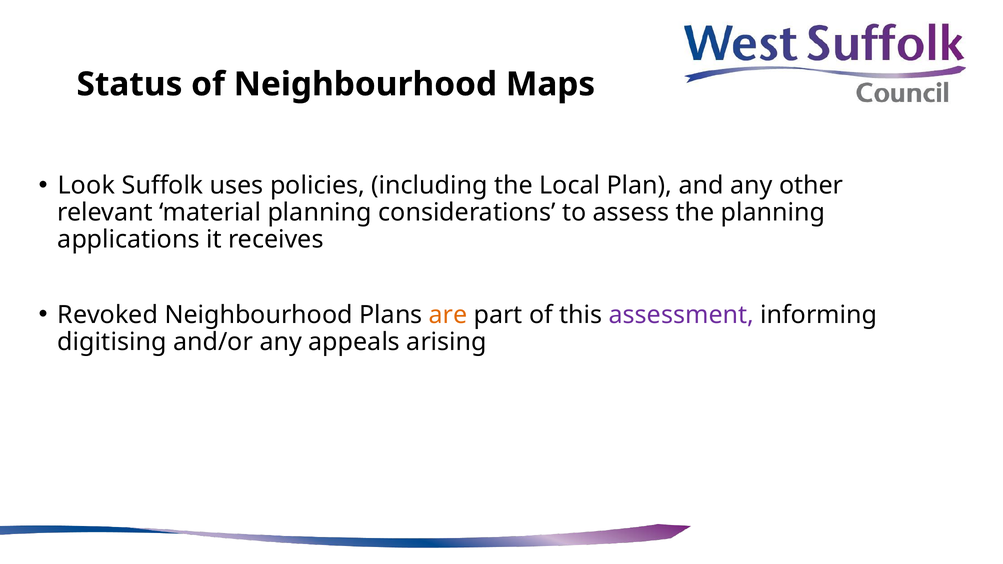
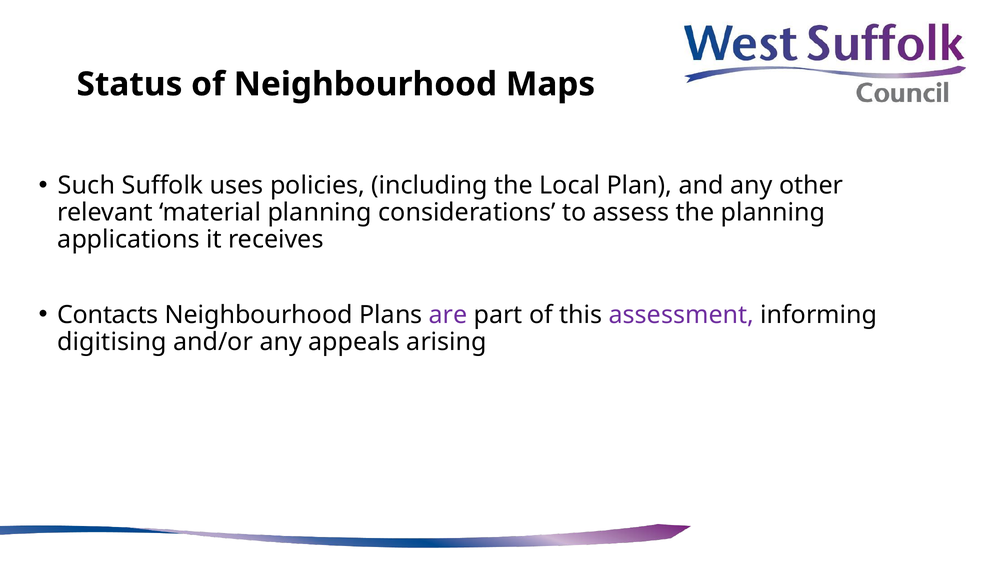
Look: Look -> Such (86, 186)
Revoked: Revoked -> Contacts (108, 315)
are colour: orange -> purple (448, 315)
